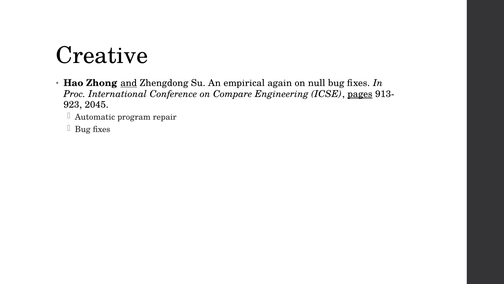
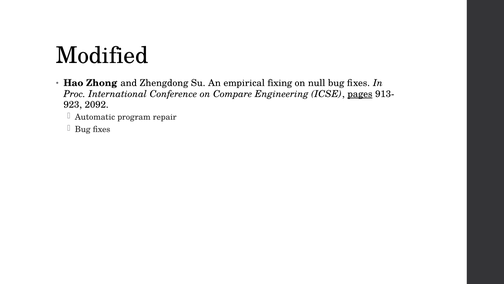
Creative: Creative -> Modified (102, 55)
and underline: present -> none (129, 83)
again: again -> fixing (280, 83)
2045: 2045 -> 2092 (97, 105)
